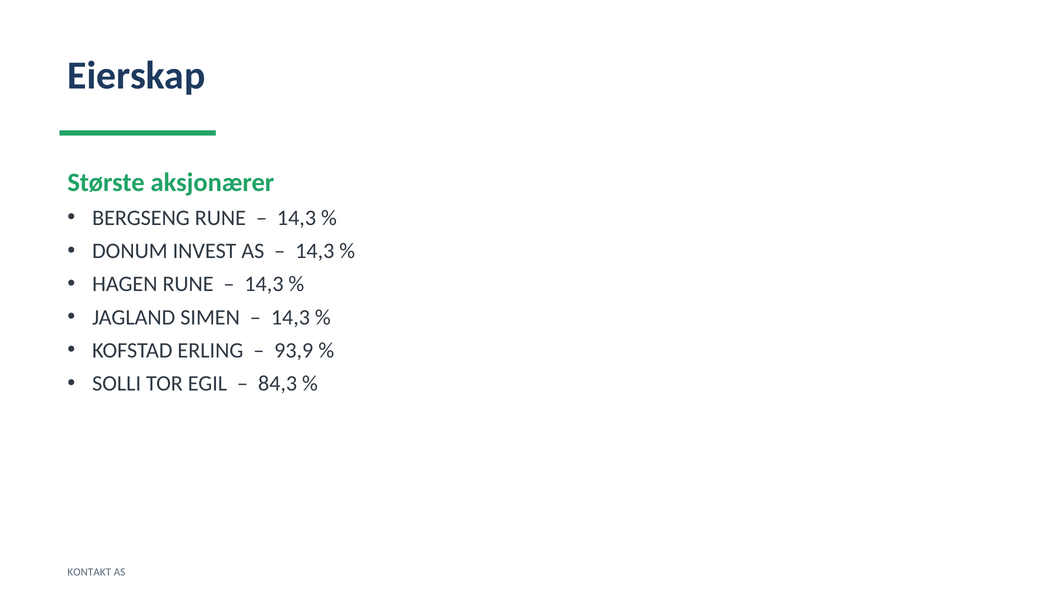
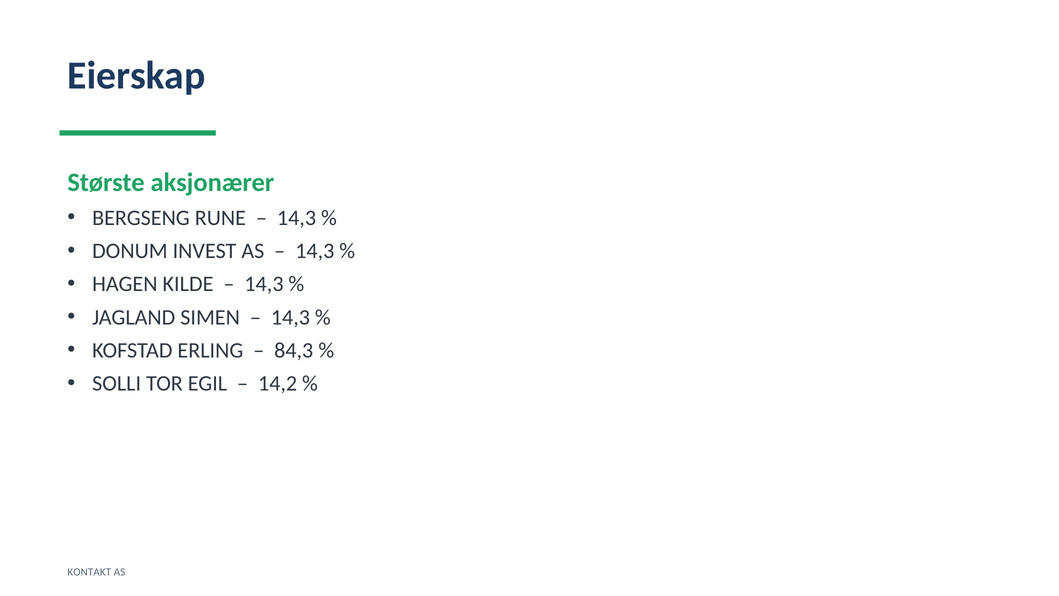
HAGEN RUNE: RUNE -> KILDE (188, 284)
93,9: 93,9 -> 84,3 (294, 350)
84,3: 84,3 -> 14,2 (278, 383)
